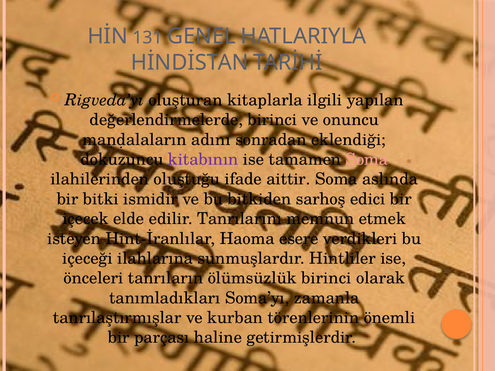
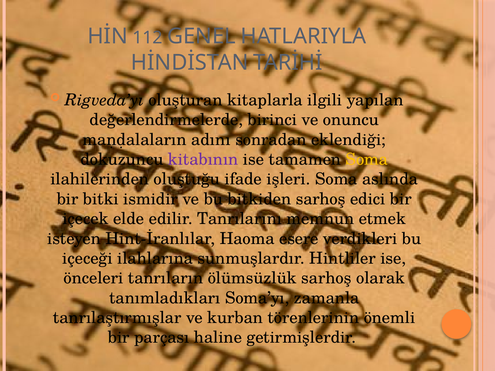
131: 131 -> 112 (148, 38)
Soma colour: pink -> yellow (367, 160)
aittir: aittir -> işleri (288, 179)
ölümsüzlük birinci: birinci -> sarhoş (326, 278)
